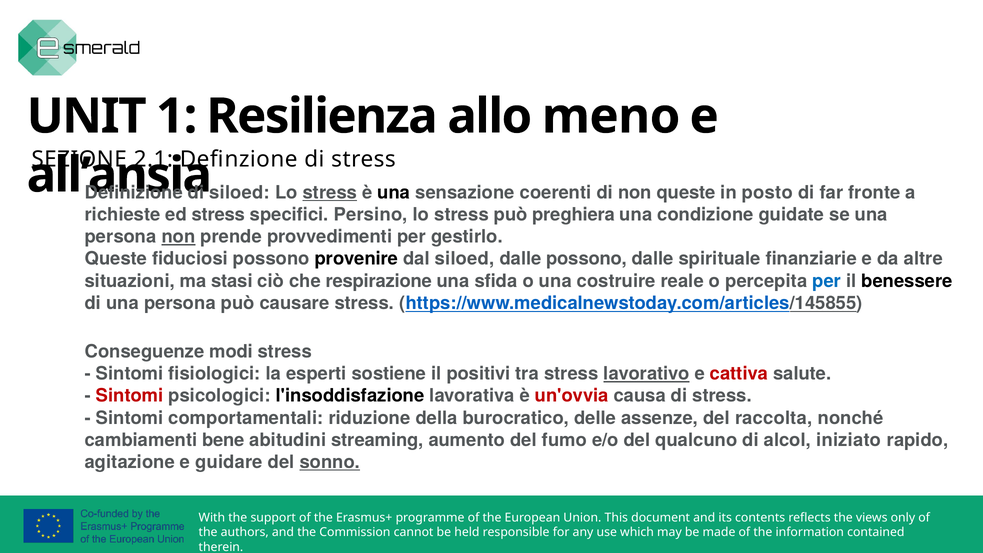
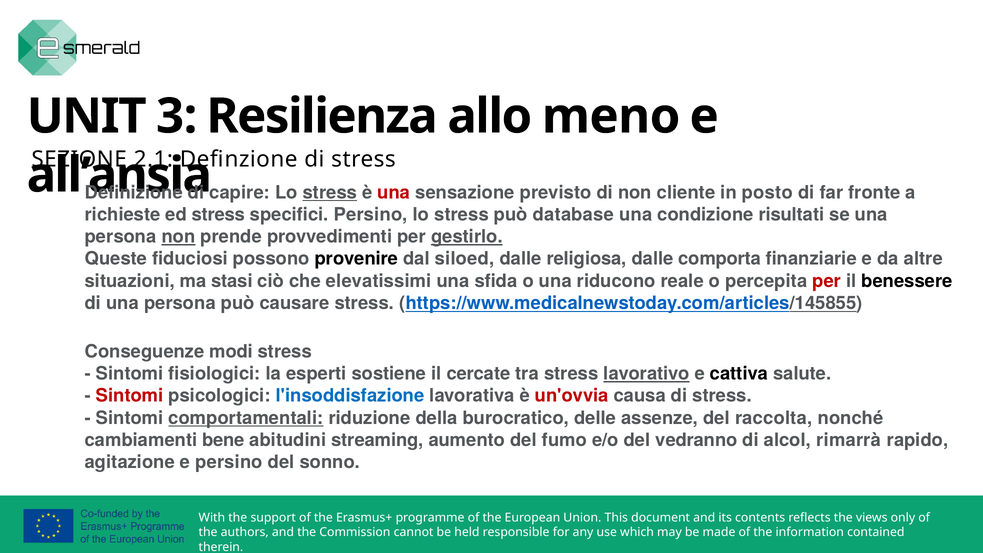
1: 1 -> 3 (177, 116)
siloed: siloed -> capire (240, 193)
una colour: black -> red (394, 193)
coerenti: coerenti -> previsto (556, 193)
non queste: queste -> cliente (686, 193)
preghiera: preghiera -> database (573, 215)
guidate: guidate -> risultati (791, 215)
gestirlo underline: none -> present (467, 237)
dalle possono: possono -> religiosa (587, 259)
spirituale: spirituale -> comporta (720, 259)
respirazione: respirazione -> elevatissimi (379, 281)
costruire: costruire -> riducono (616, 281)
per colour: blue -> red (827, 281)
positivi: positivi -> cercate (478, 374)
cattiva colour: red -> black (739, 374)
l'insoddisfazione colour: black -> blue (350, 396)
comportamentali underline: none -> present (246, 418)
qualcuno: qualcuno -> vedranno (696, 440)
iniziato: iniziato -> rimarrà (849, 440)
e guidare: guidare -> persino (229, 462)
sonno underline: present -> none (330, 462)
